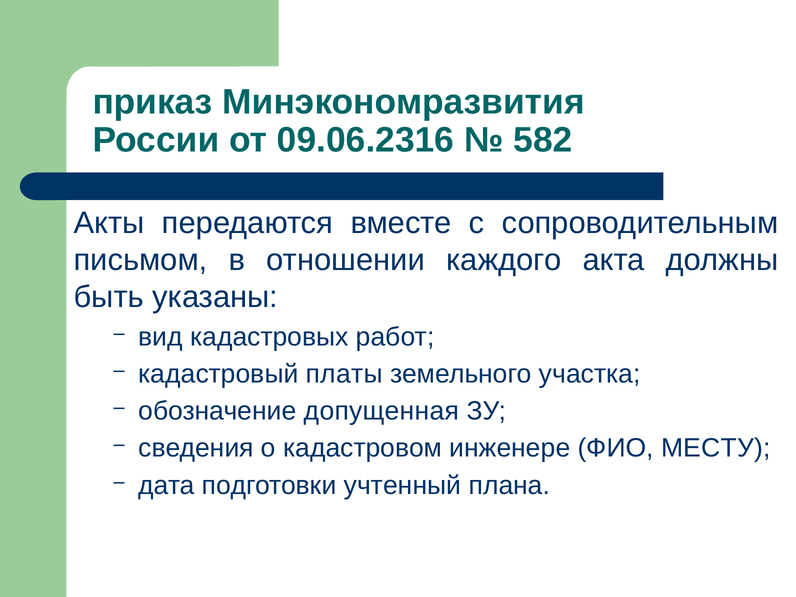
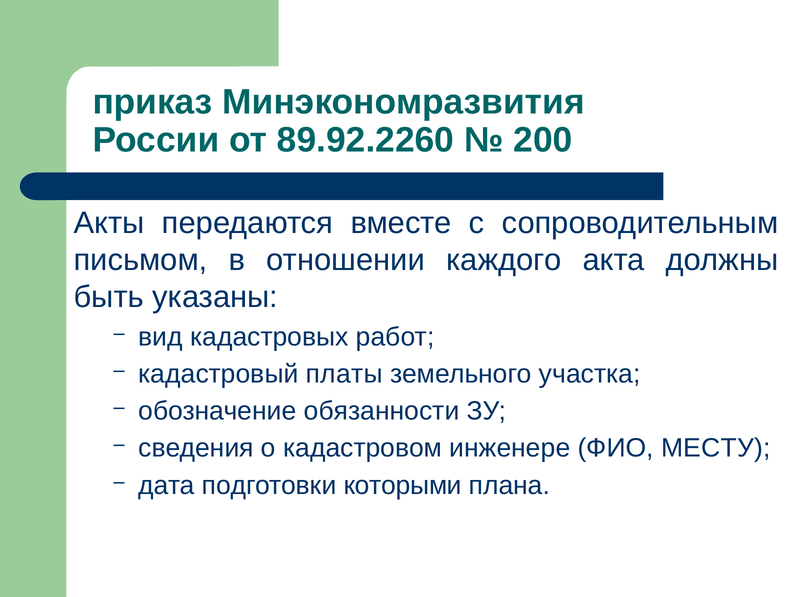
09.06.2316: 09.06.2316 -> 89.92.2260 (366, 140)
582: 582 -> 200 (543, 140)
допущенная: допущенная -> обязанности (382, 411)
учтенный: учтенный -> которыми (403, 485)
